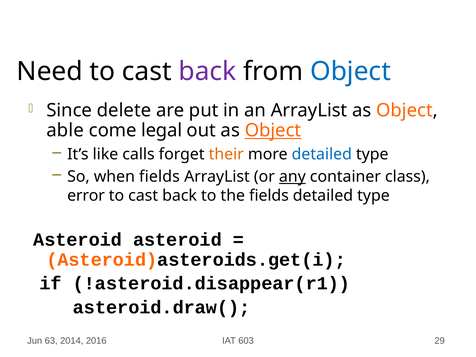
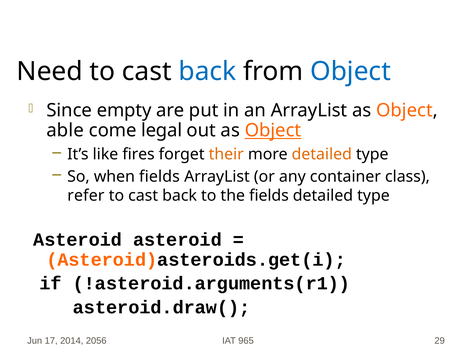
back colour: purple -> blue (207, 72)
delete: delete -> empty (124, 110)
calls: calls -> fires (139, 154)
detailed colour: blue -> orange (322, 154)
any underline: present -> none (292, 177)
error: error -> refer (86, 196)
!asteroid.disappear(r1: !asteroid.disappear(r1 -> !asteroid.arguments(r1 (211, 284)
63: 63 -> 17 (51, 341)
2016: 2016 -> 2056 (96, 341)
603: 603 -> 965 (246, 341)
